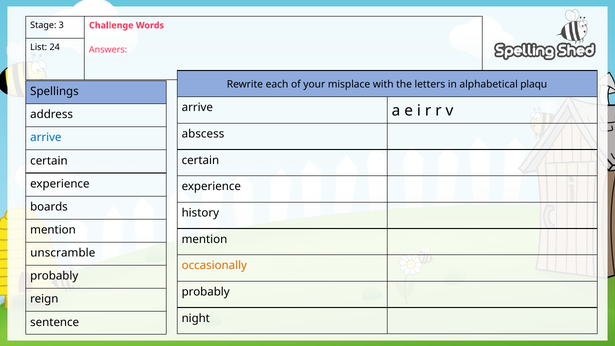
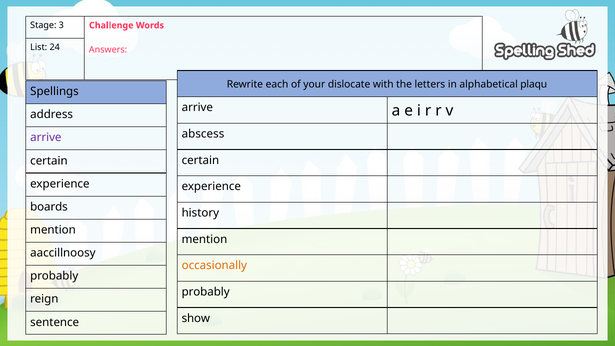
misplace: misplace -> dislocate (349, 84)
arrive colour: blue -> purple (46, 138)
unscramble: unscramble -> aaccillnoosy (63, 253)
night: night -> show (196, 318)
